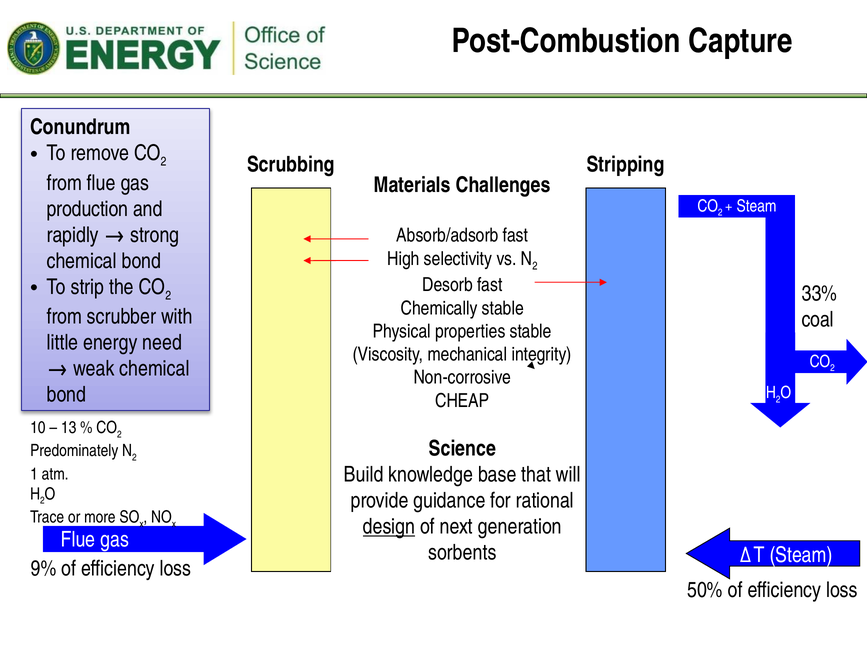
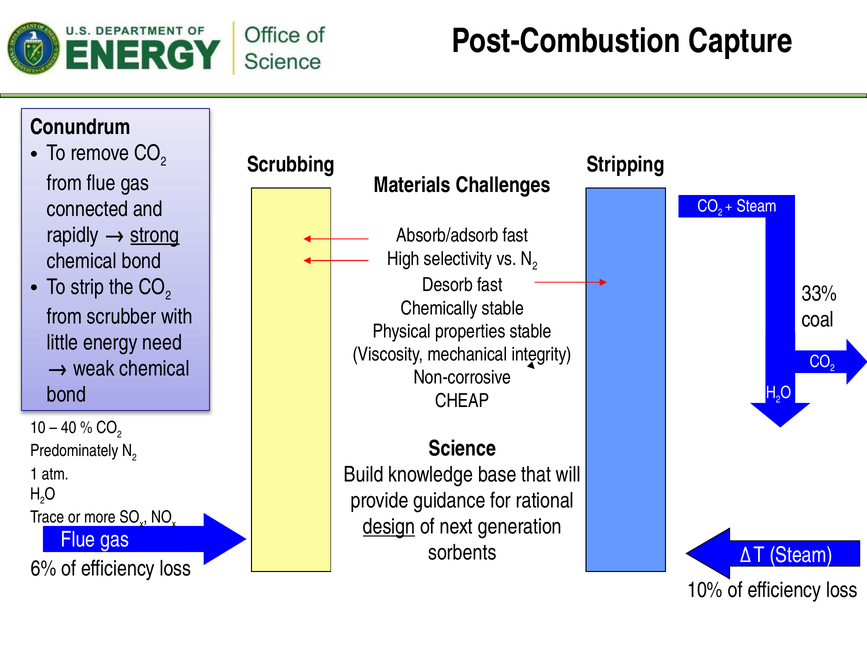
production: production -> connected (87, 209)
strong underline: none -> present (155, 235)
13: 13 -> 40 (69, 427)
9%: 9% -> 6% (44, 568)
50%: 50% -> 10% (705, 590)
